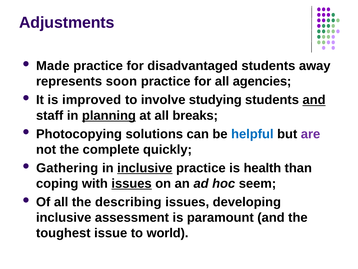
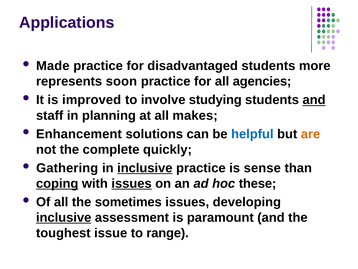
Adjustments: Adjustments -> Applications (67, 23)
away: away -> more (315, 66)
planning underline: present -> none (109, 115)
breaks: breaks -> makes (195, 115)
Photocopying: Photocopying -> Enhancement (79, 134)
are colour: purple -> orange (311, 134)
health: health -> sense (262, 168)
coping underline: none -> present (57, 183)
seem: seem -> these (258, 183)
describing: describing -> sometimes (128, 202)
inclusive underline: none -> present (64, 217)
world: world -> range (168, 233)
